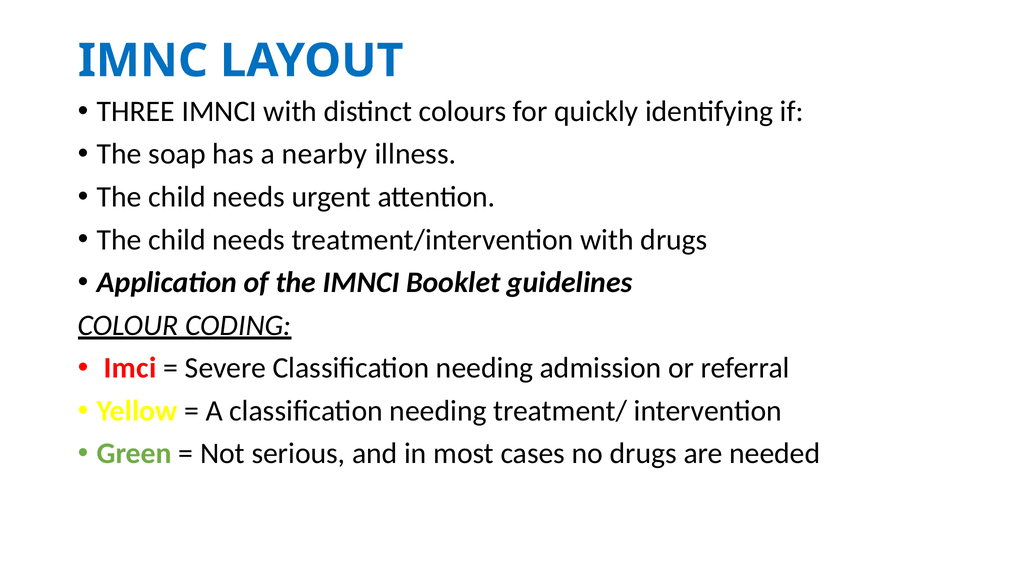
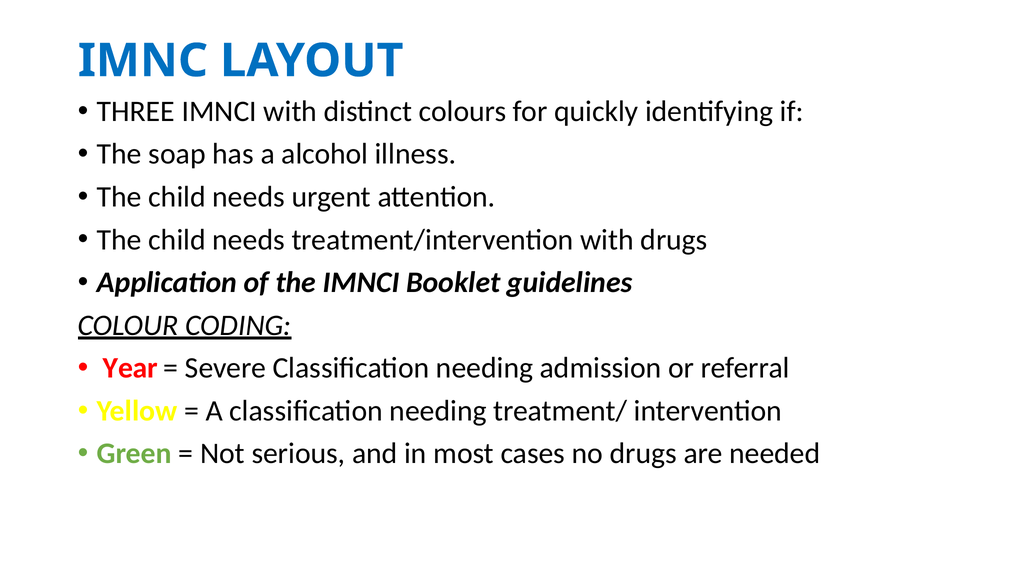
nearby: nearby -> alcohol (325, 154)
Imci: Imci -> Year (130, 368)
